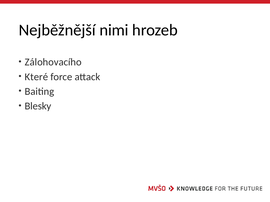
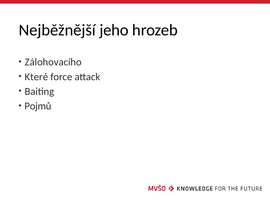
nimi: nimi -> jeho (114, 30)
Blesky: Blesky -> Pojmů (38, 106)
